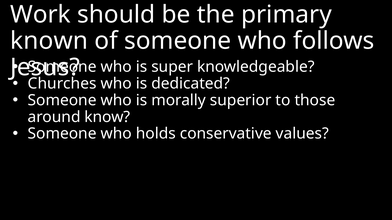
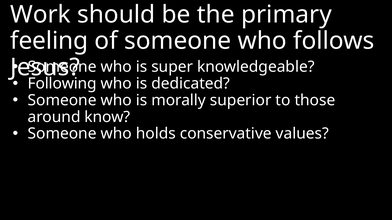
known: known -> feeling (49, 41)
Churches: Churches -> Following (62, 84)
